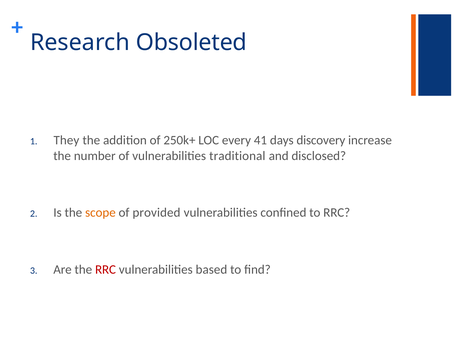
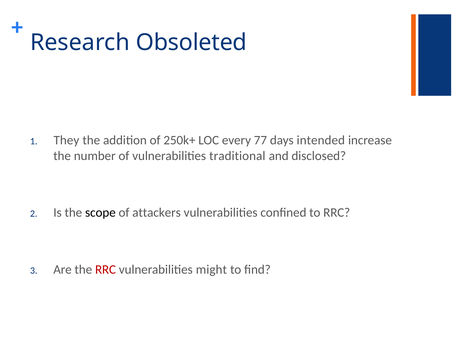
41: 41 -> 77 (260, 140)
discovery: discovery -> intended (321, 140)
scope colour: orange -> black (100, 213)
provided: provided -> attackers (157, 213)
based: based -> might (211, 270)
